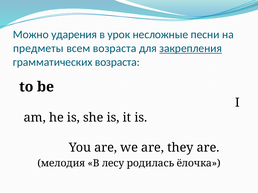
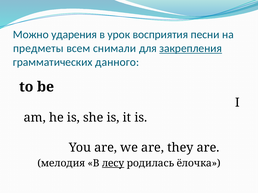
несложные: несложные -> восприятия (160, 35)
всем возраста: возраста -> снимали (115, 48)
грамматических возраста: возраста -> данного (117, 62)
лесу underline: none -> present (113, 164)
